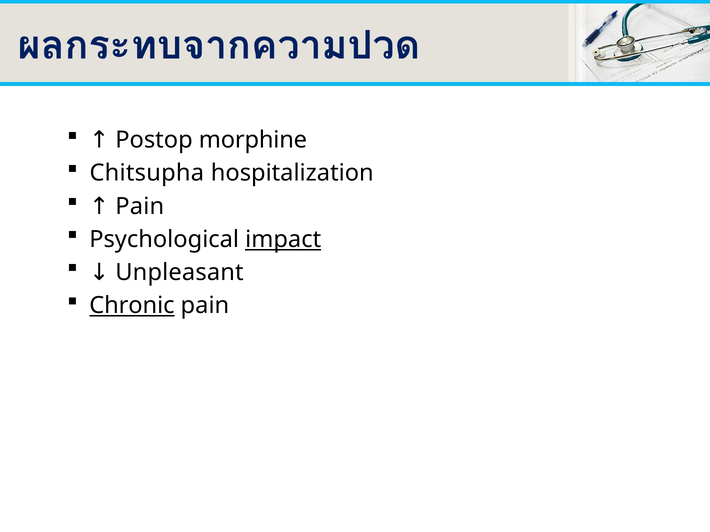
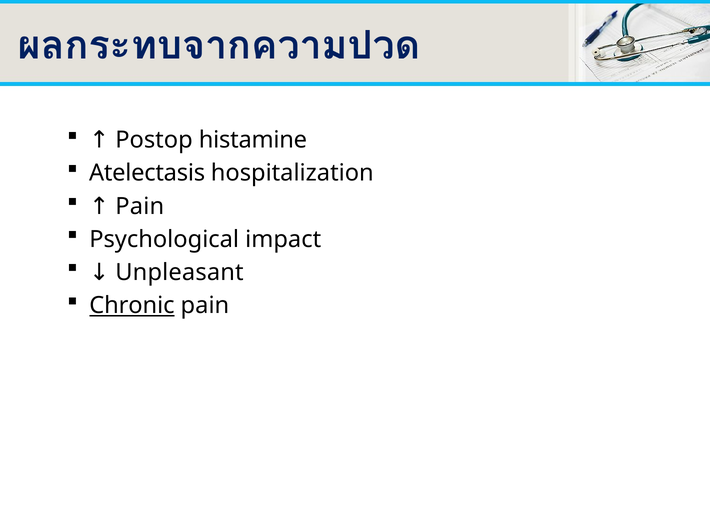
morphine: morphine -> histamine (253, 140)
Chitsupha: Chitsupha -> Atelectasis (147, 173)
impact underline: present -> none (283, 240)
